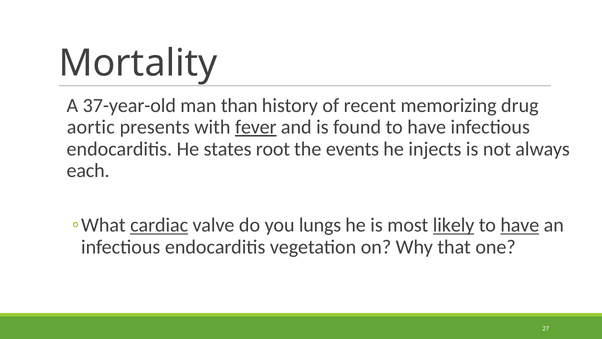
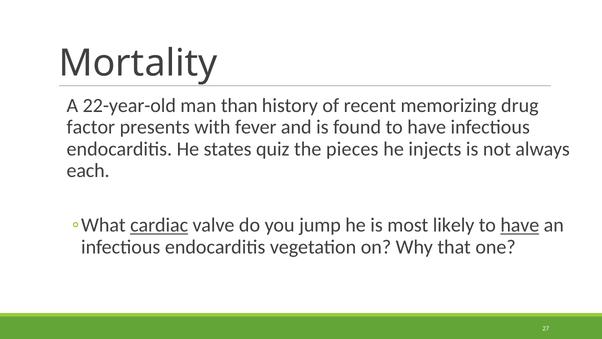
37-year-old: 37-year-old -> 22-year-old (129, 105)
aortic: aortic -> factor (91, 127)
fever underline: present -> none (256, 127)
root: root -> quiz (273, 149)
events: events -> pieces (352, 149)
lungs: lungs -> jump (320, 225)
likely underline: present -> none (454, 225)
